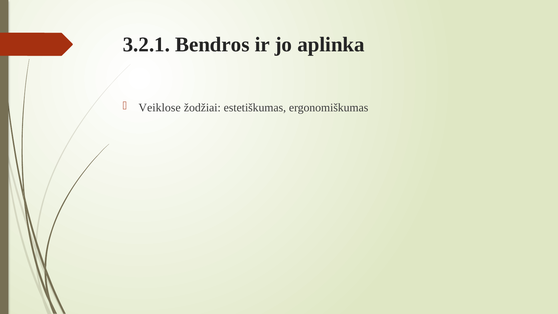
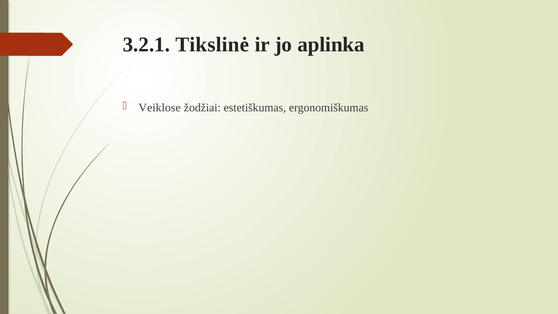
Bendros: Bendros -> Tikslinė (212, 45)
